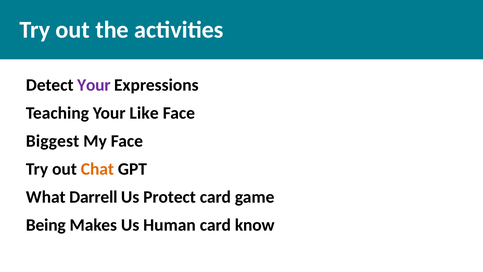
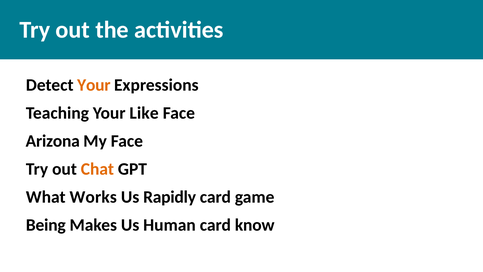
Your colour: purple -> orange (94, 85)
Biggest: Biggest -> Arizona (53, 141)
Darrell: Darrell -> Works (93, 197)
Protect: Protect -> Rapidly (170, 197)
